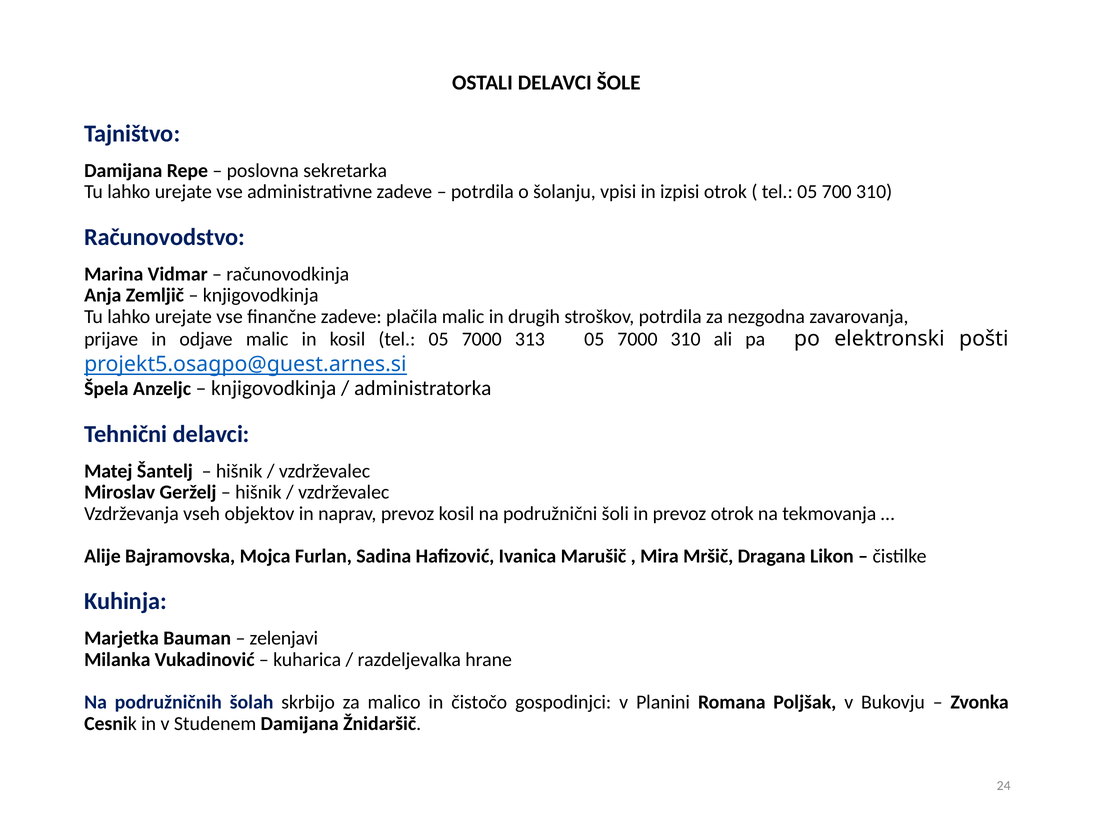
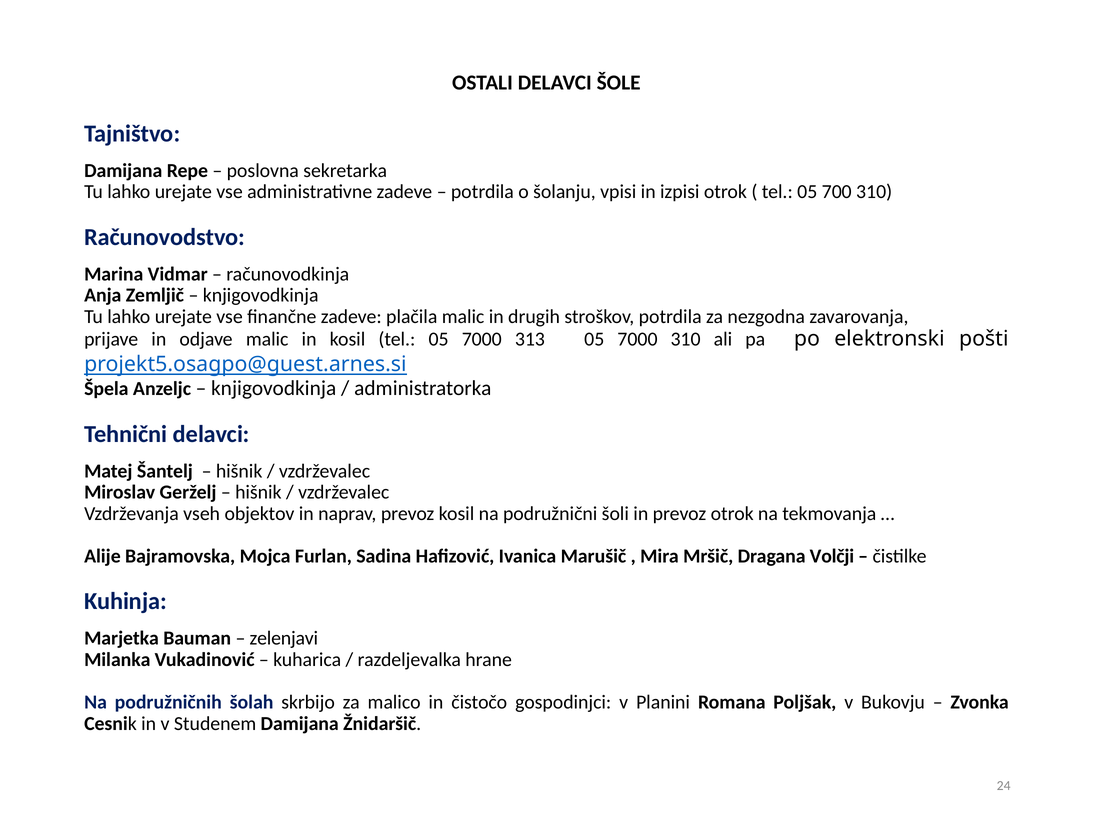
Likon: Likon -> Volčji (832, 556)
